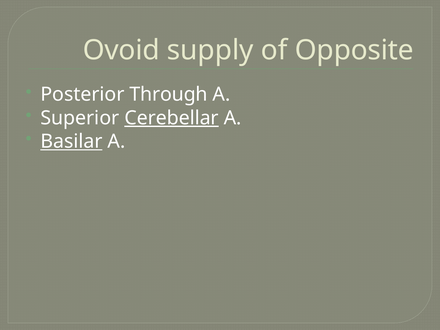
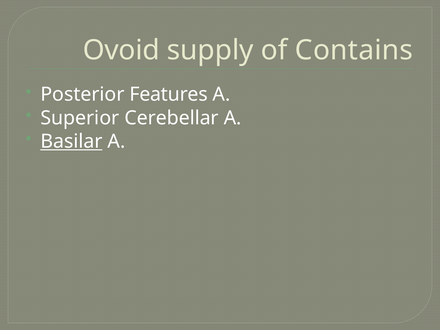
Opposite: Opposite -> Contains (354, 50)
Through: Through -> Features (169, 94)
Cerebellar underline: present -> none (172, 118)
